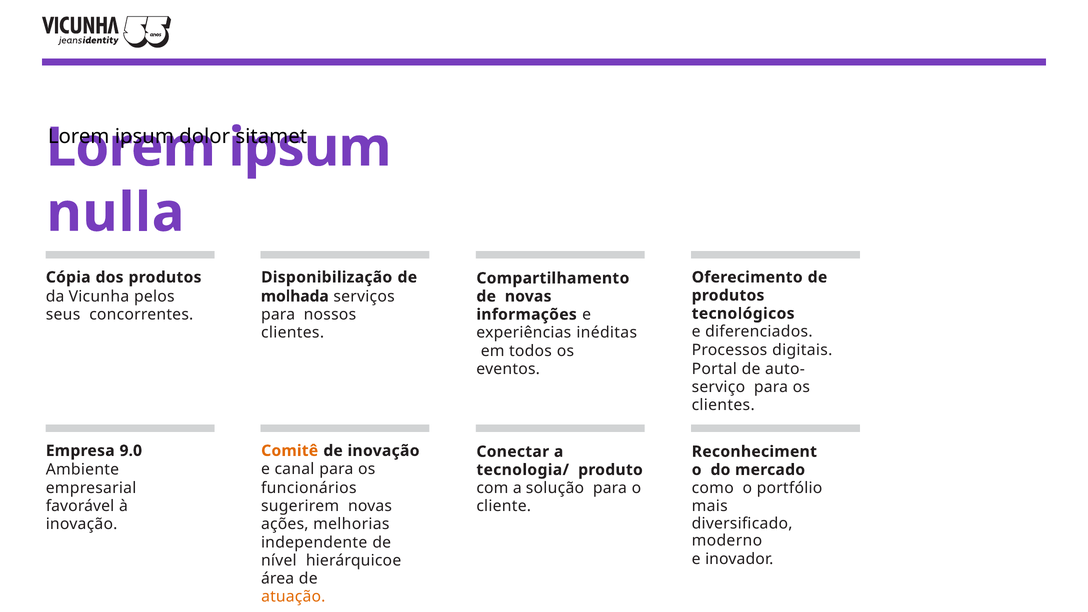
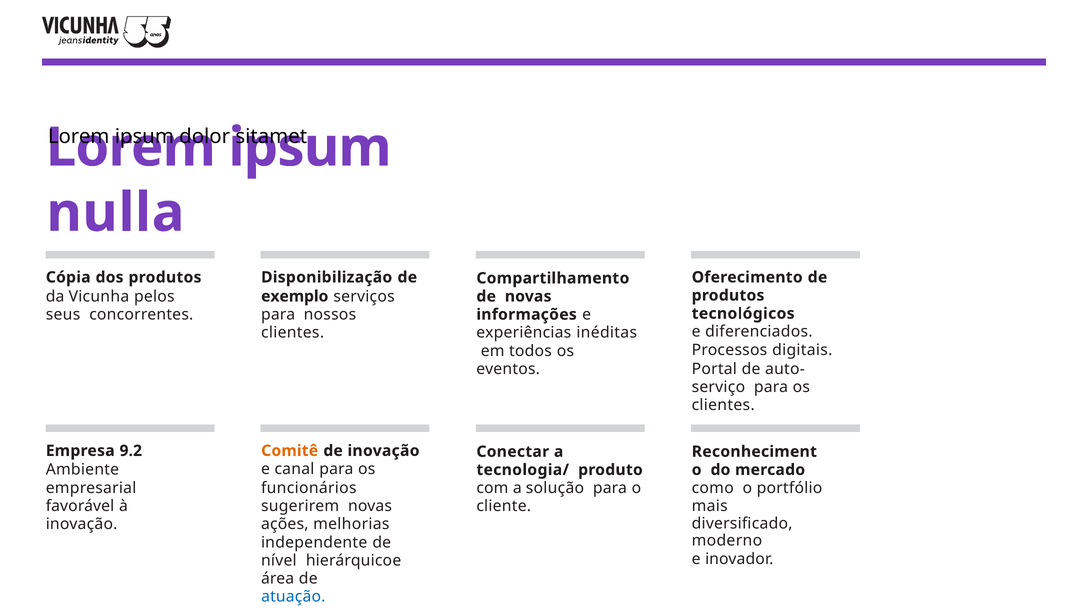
molhada: molhada -> exemplo (295, 296)
9.0: 9.0 -> 9.2 (131, 451)
atuação colour: orange -> blue (293, 596)
